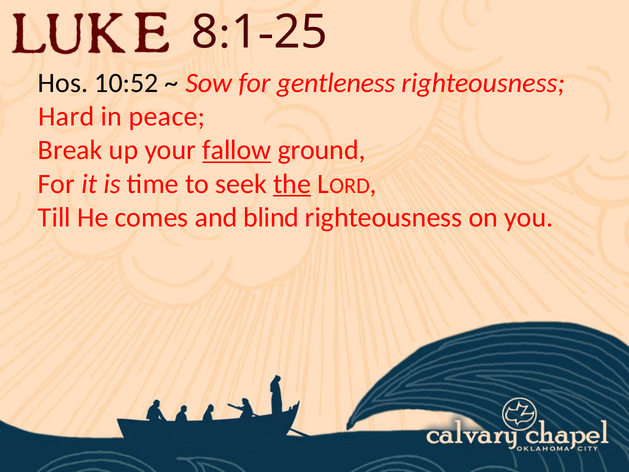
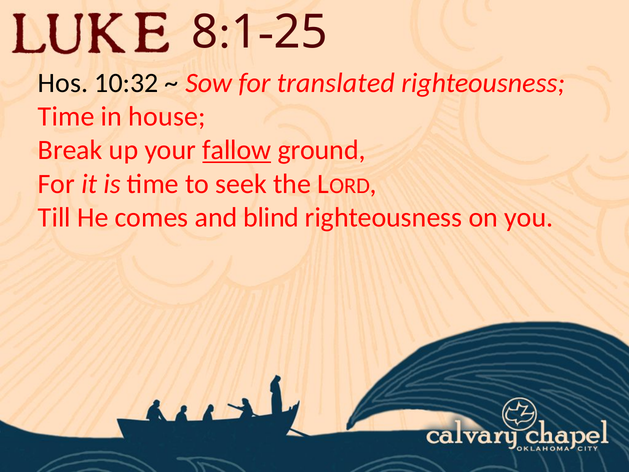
10:52: 10:52 -> 10:32 (127, 83)
gentleness: gentleness -> translated (336, 83)
Hard: Hard -> Time (66, 117)
peace: peace -> house (167, 117)
the underline: present -> none (292, 184)
